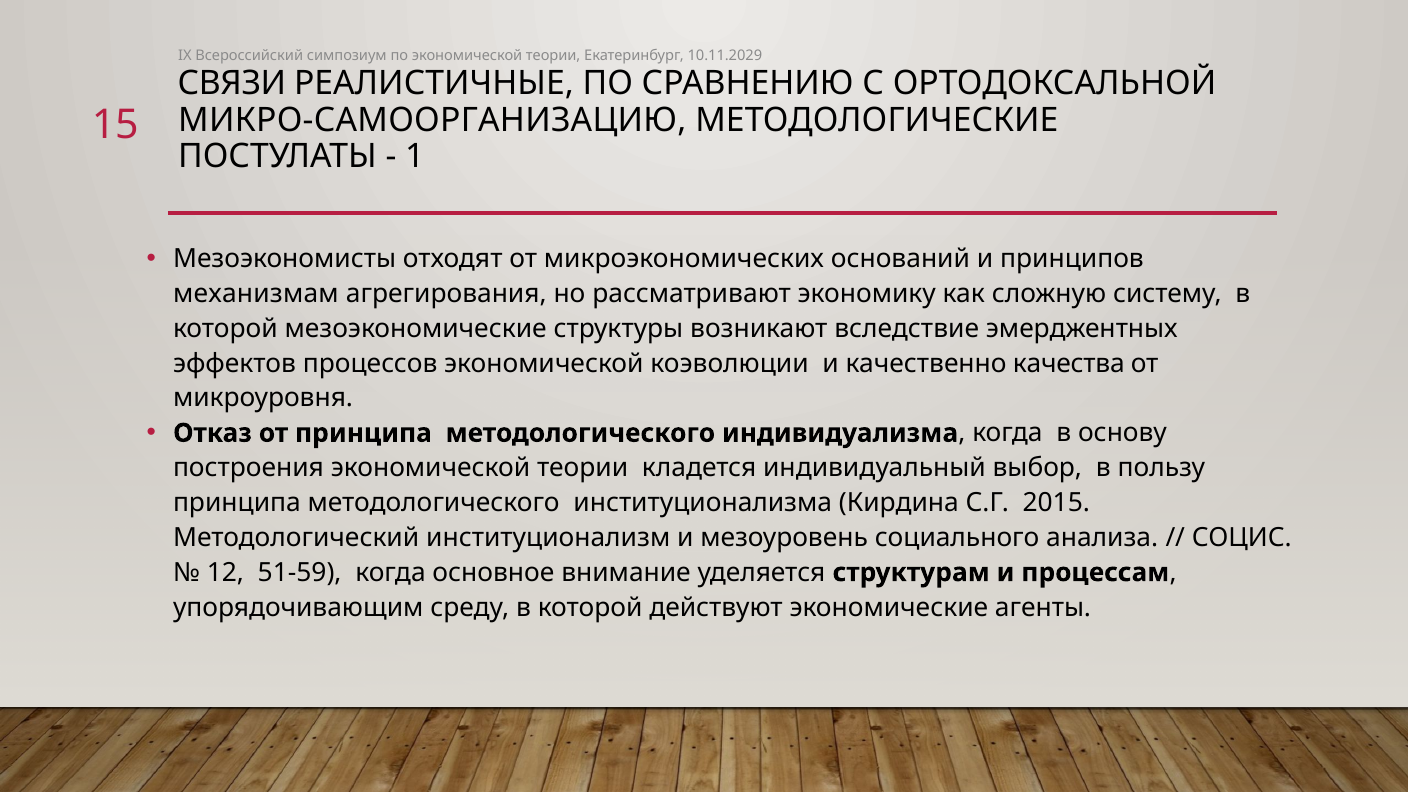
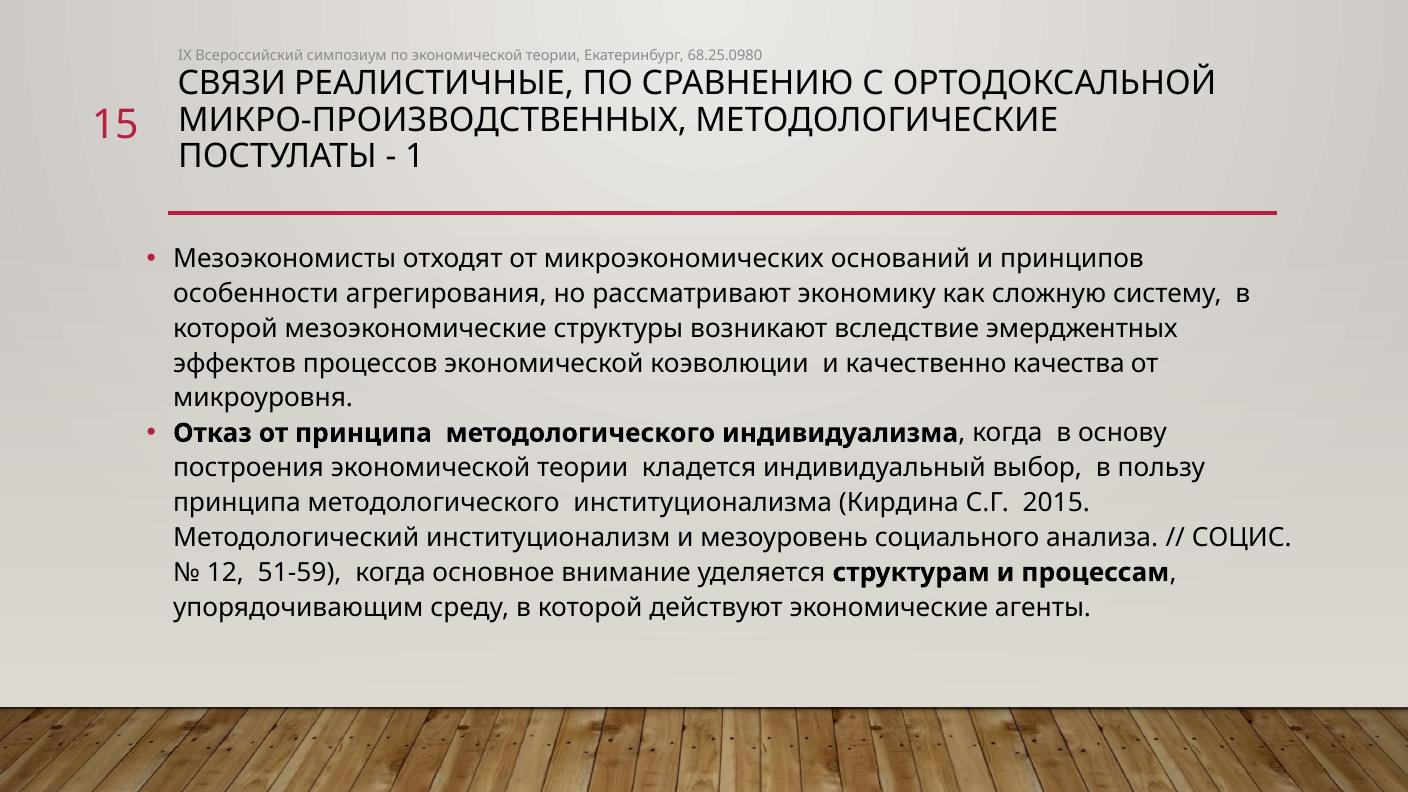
10.11.2029: 10.11.2029 -> 68.25.0980 (725, 56)
МИКРО-САМООРГАНИЗАЦИЮ: МИКРО-САМООРГАНИЗАЦИЮ -> МИКРО-ПРОИЗВОДСТВЕННЫХ (432, 120)
механизмам: механизмам -> особенности (256, 294)
